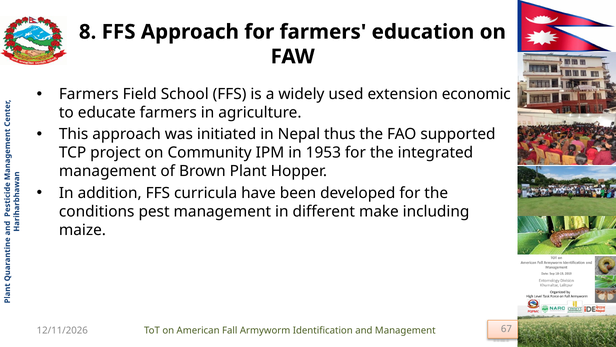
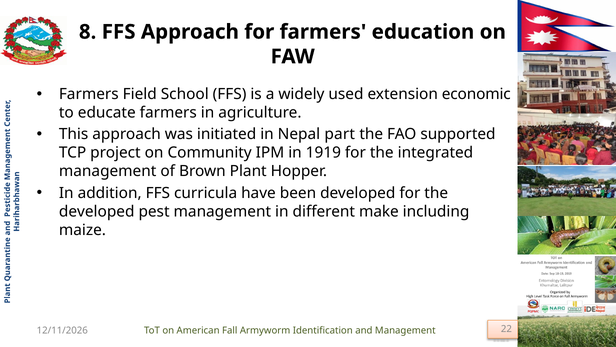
thus: thus -> part (340, 134)
1953: 1953 -> 1919 (323, 153)
conditions: conditions -> developed (97, 211)
67: 67 -> 22 (506, 329)
